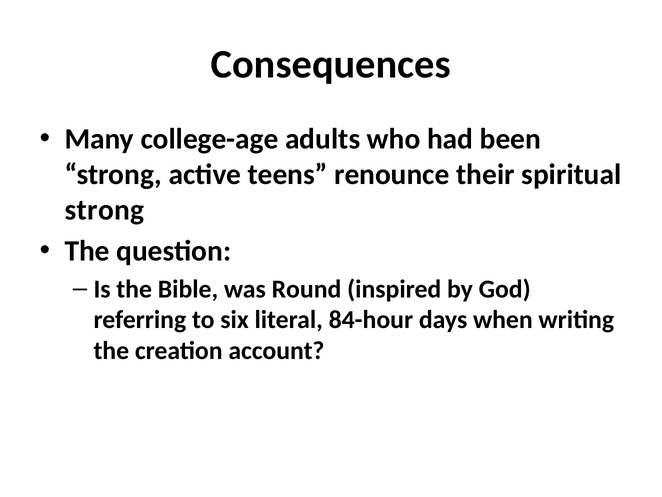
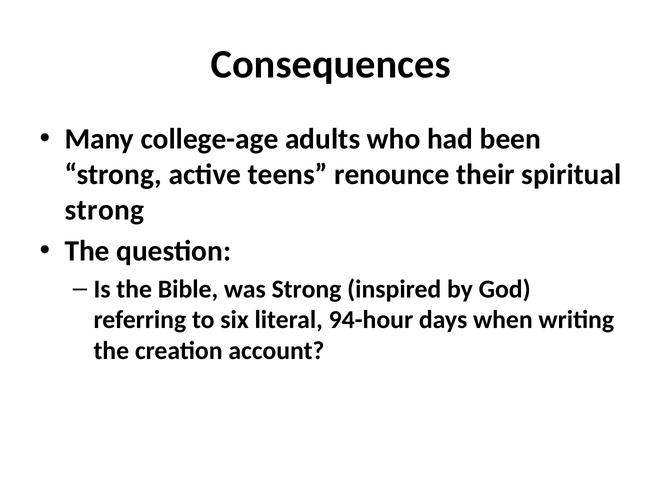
was Round: Round -> Strong (307, 289)
84-hour: 84-hour -> 94-hour (371, 320)
